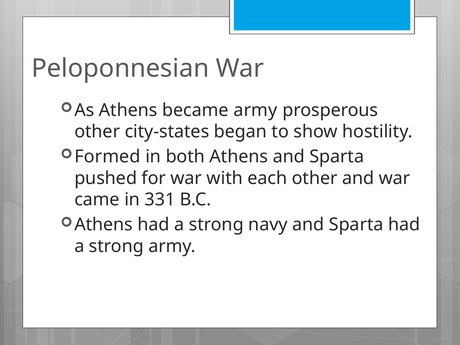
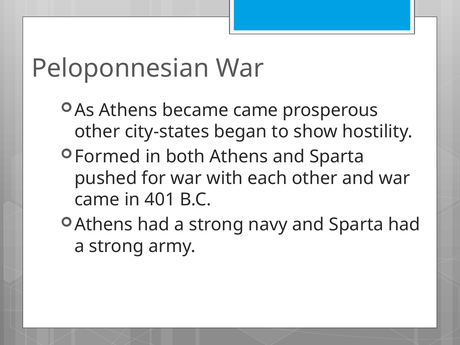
became army: army -> came (256, 110)
331: 331 -> 401 (160, 200)
